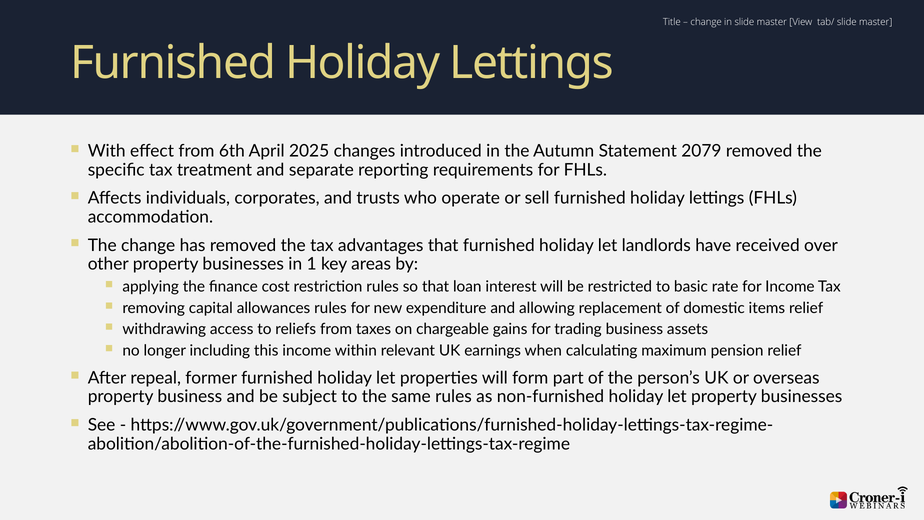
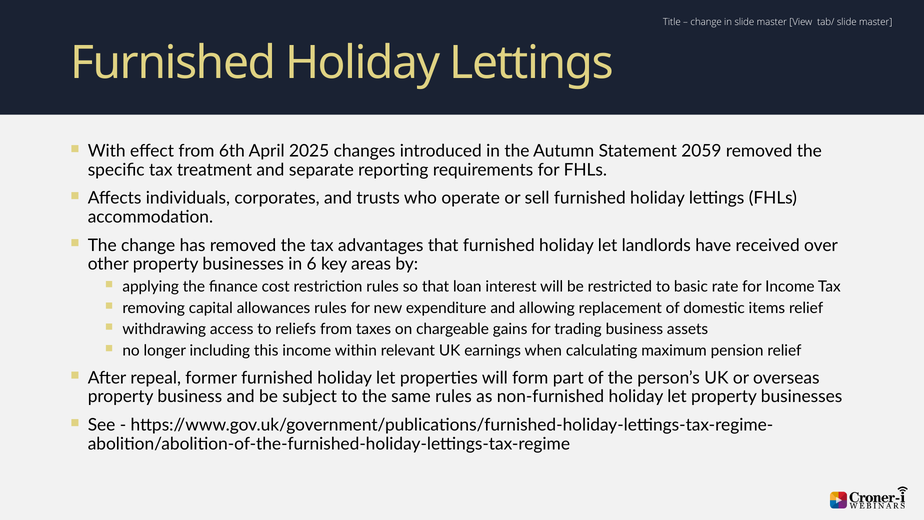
2079: 2079 -> 2059 (701, 151)
1: 1 -> 6 (312, 264)
